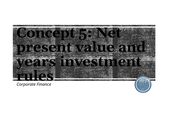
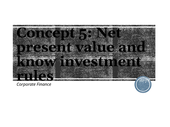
years: years -> know (36, 62)
